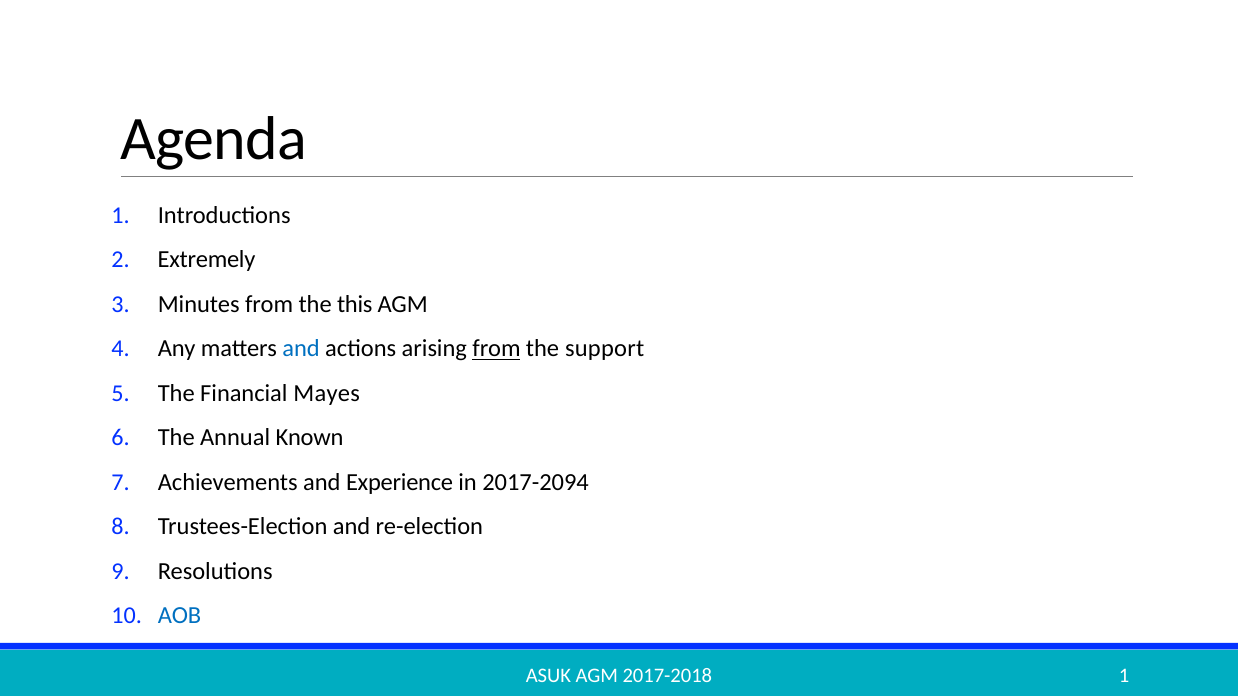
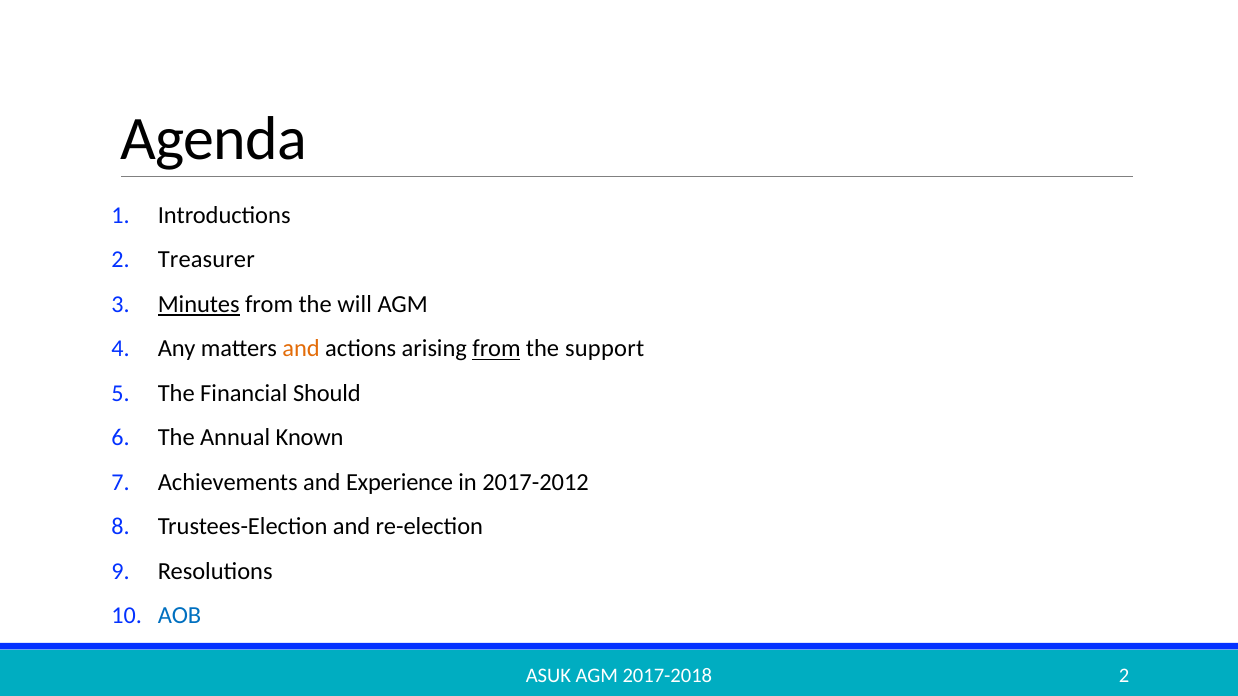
Extremely: Extremely -> Treasurer (206, 260)
Minutes underline: none -> present (199, 304)
this: this -> will (355, 304)
and colour: blue -> orange (301, 349)
Mayes: Mayes -> Should (327, 394)
2017-2094: 2017-2094 -> 2017-2012 (536, 483)
2017-2018 1: 1 -> 2 (1124, 676)
